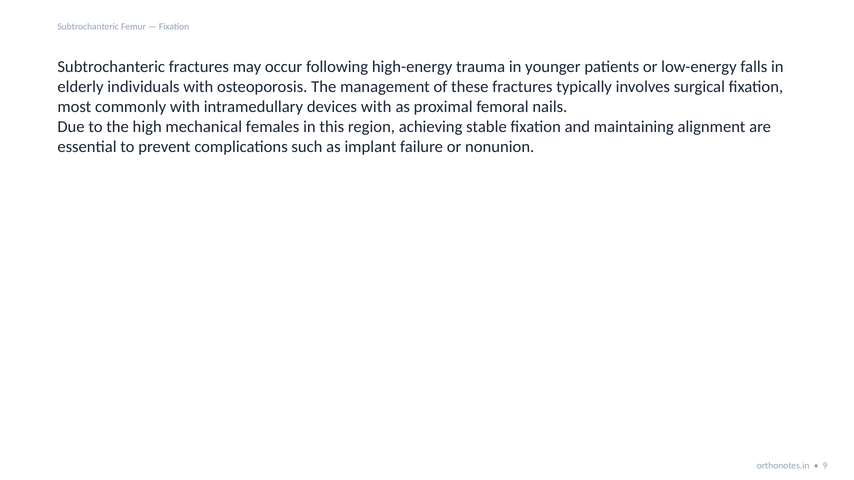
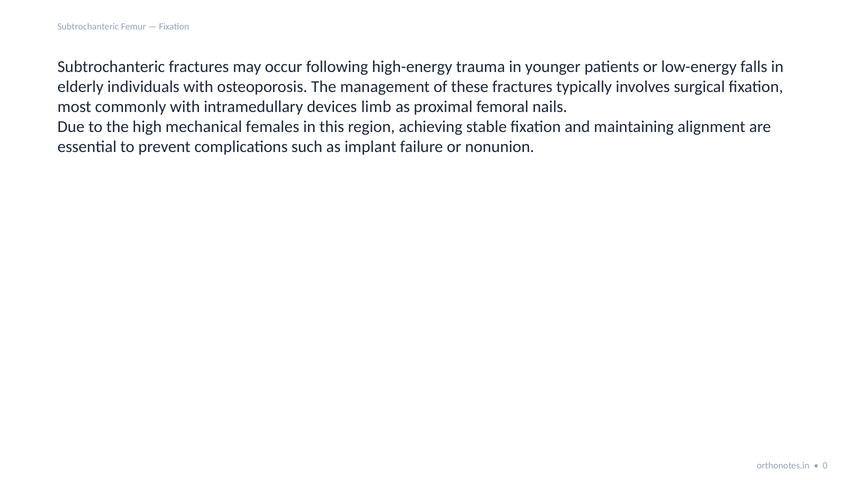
devices with: with -> limb (376, 107)
9: 9 -> 0 (825, 466)
